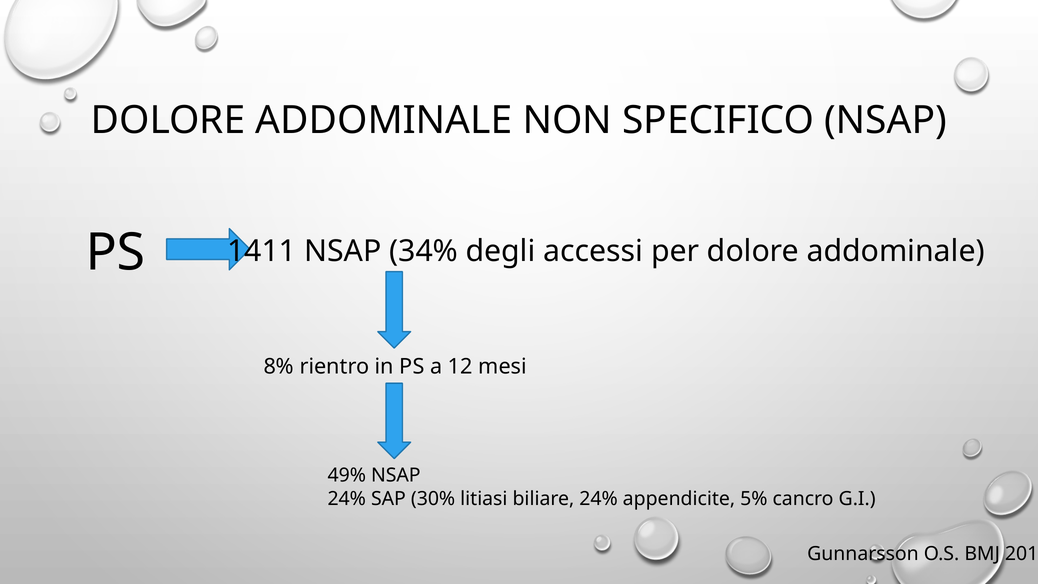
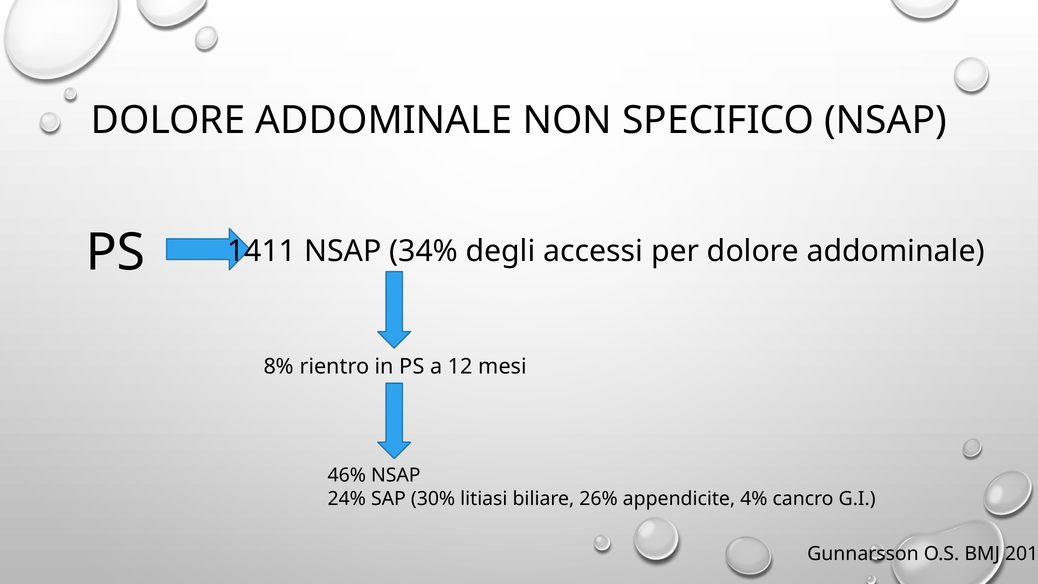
49%: 49% -> 46% (347, 475)
biliare 24%: 24% -> 26% (599, 499)
5%: 5% -> 4% (754, 499)
